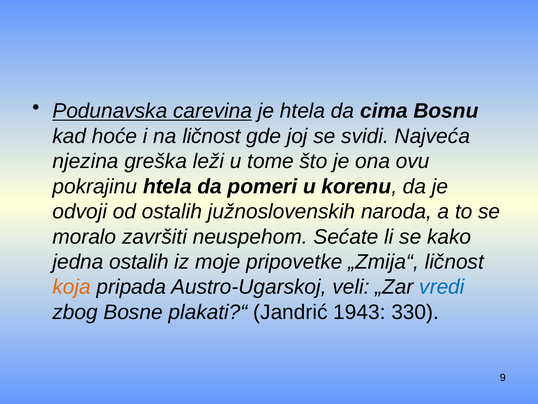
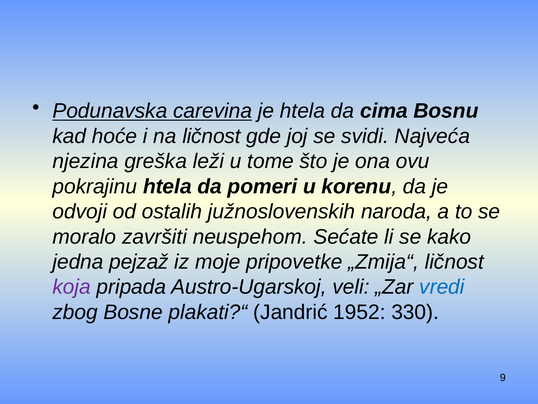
jedna ostalih: ostalih -> pejzaž (139, 262)
koja colour: orange -> purple (72, 287)
1943: 1943 -> 1952 (359, 312)
